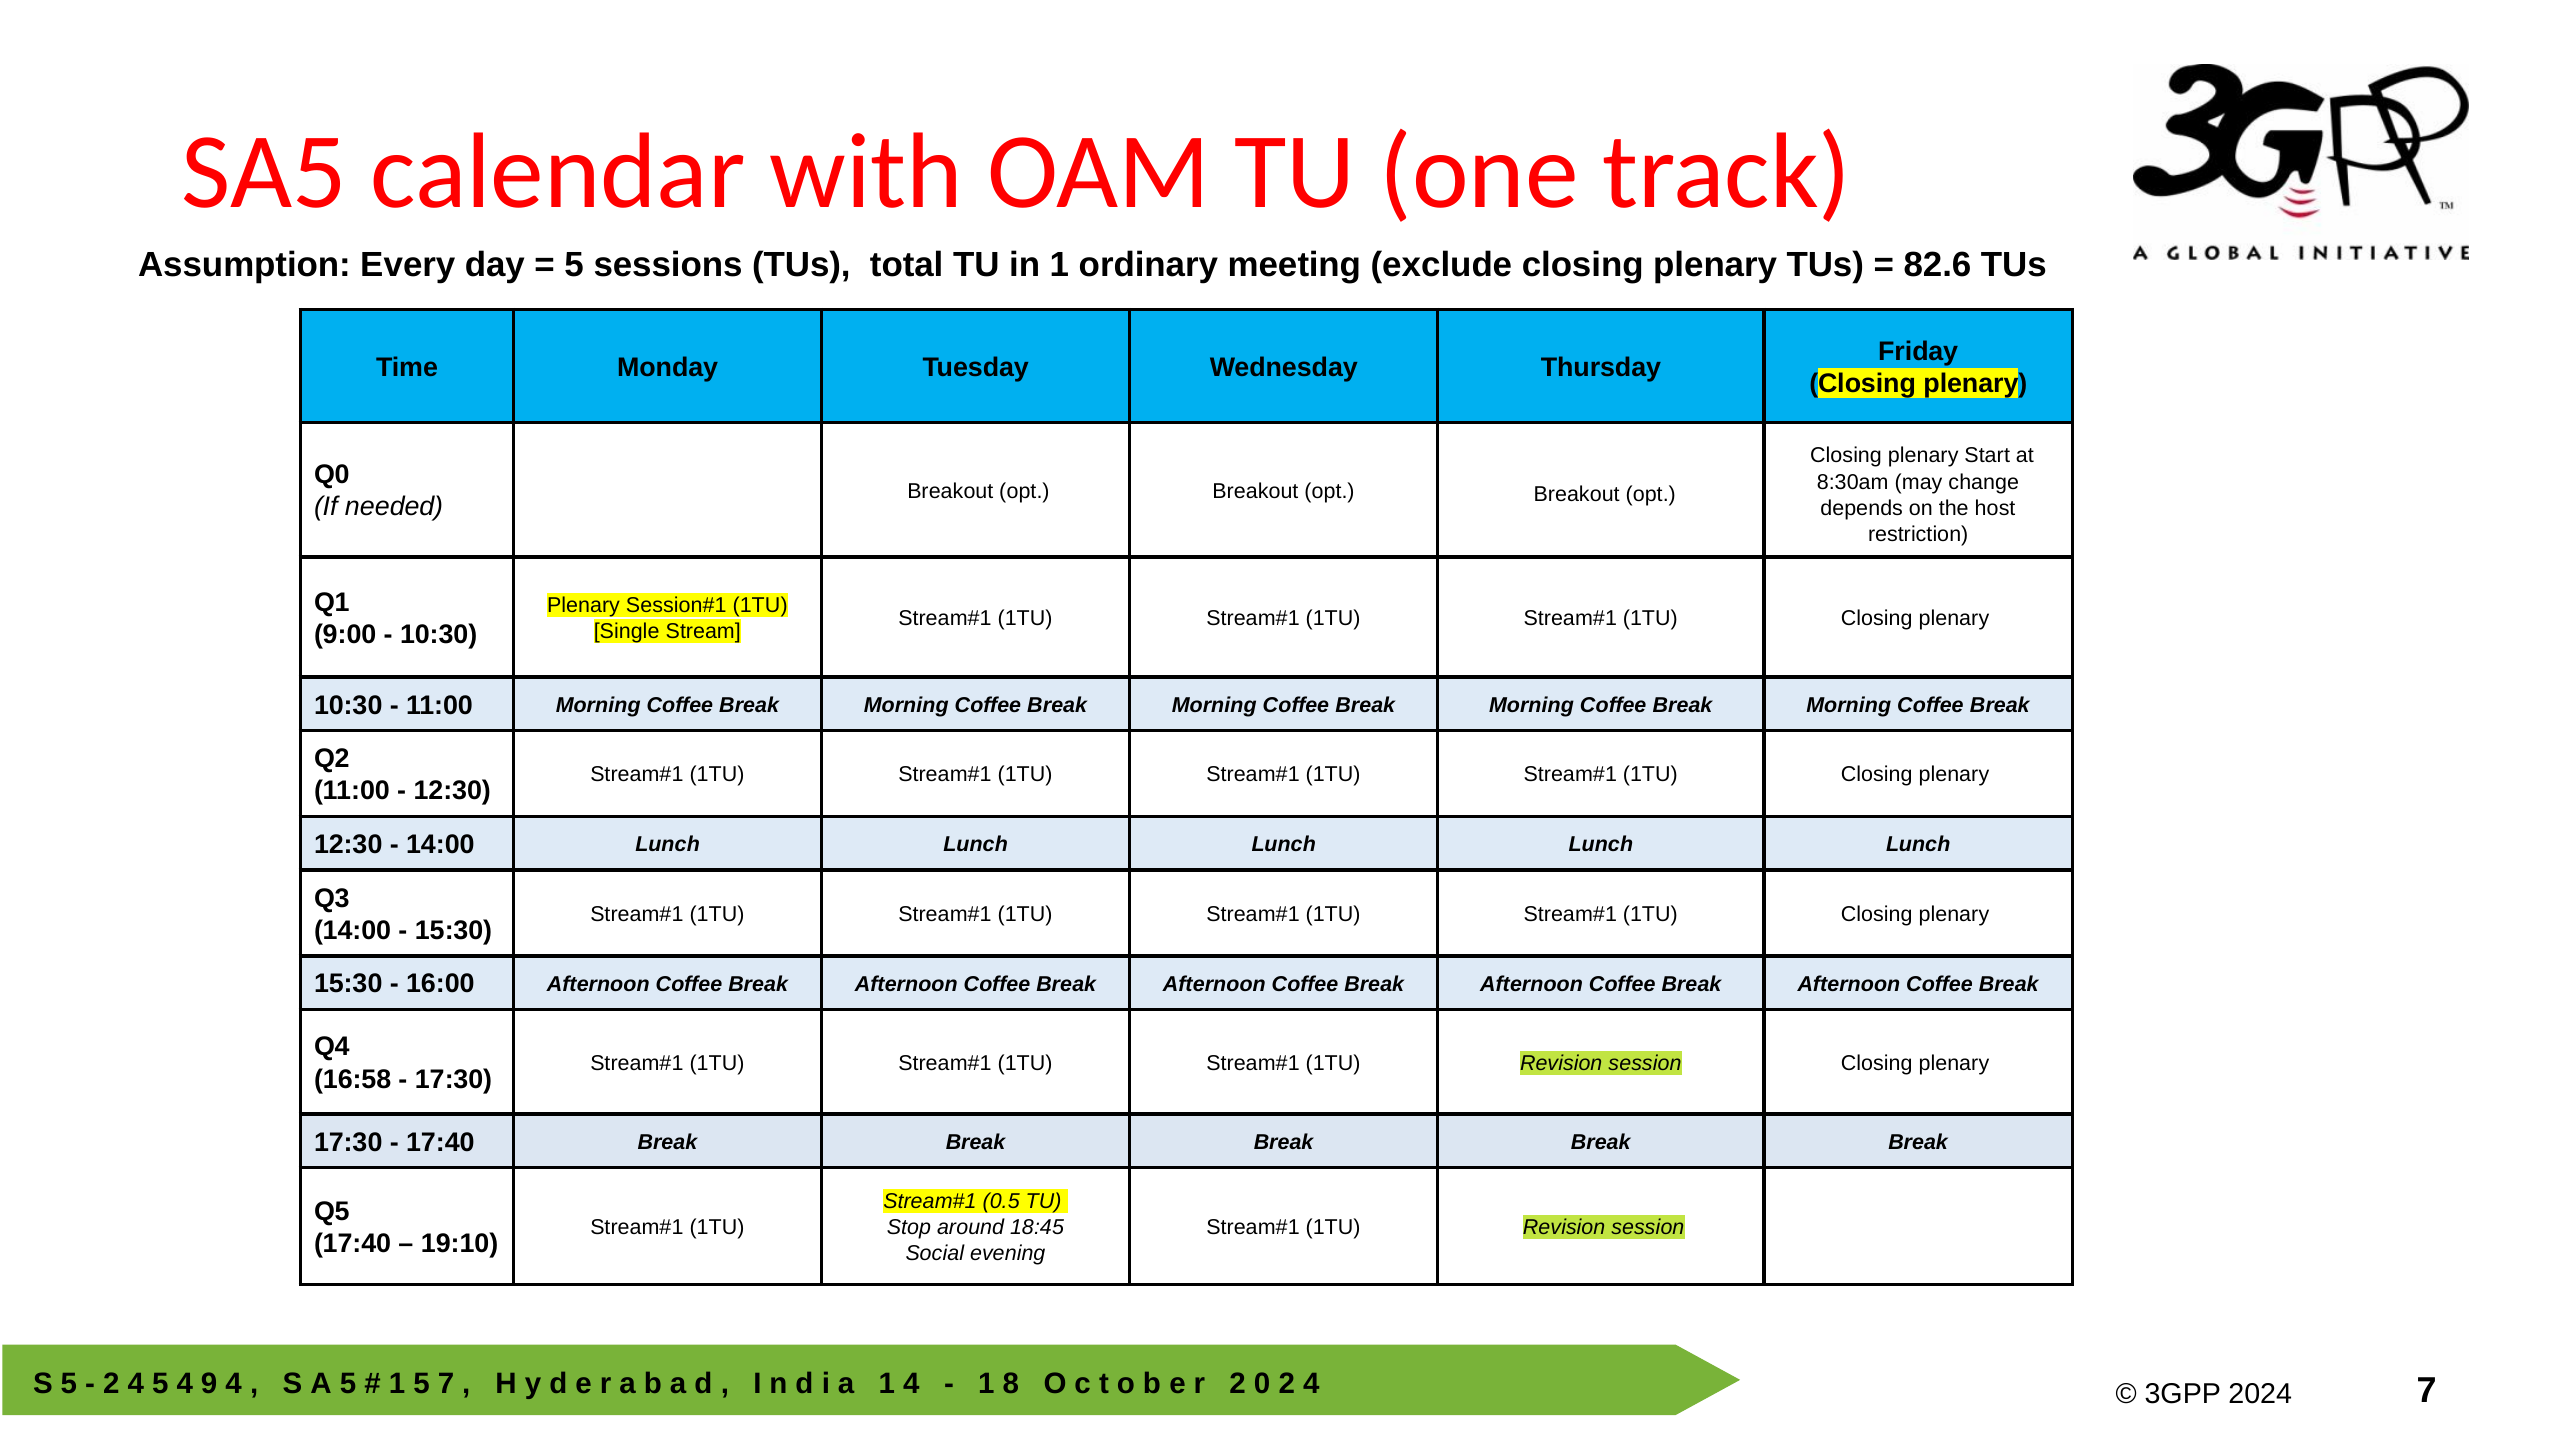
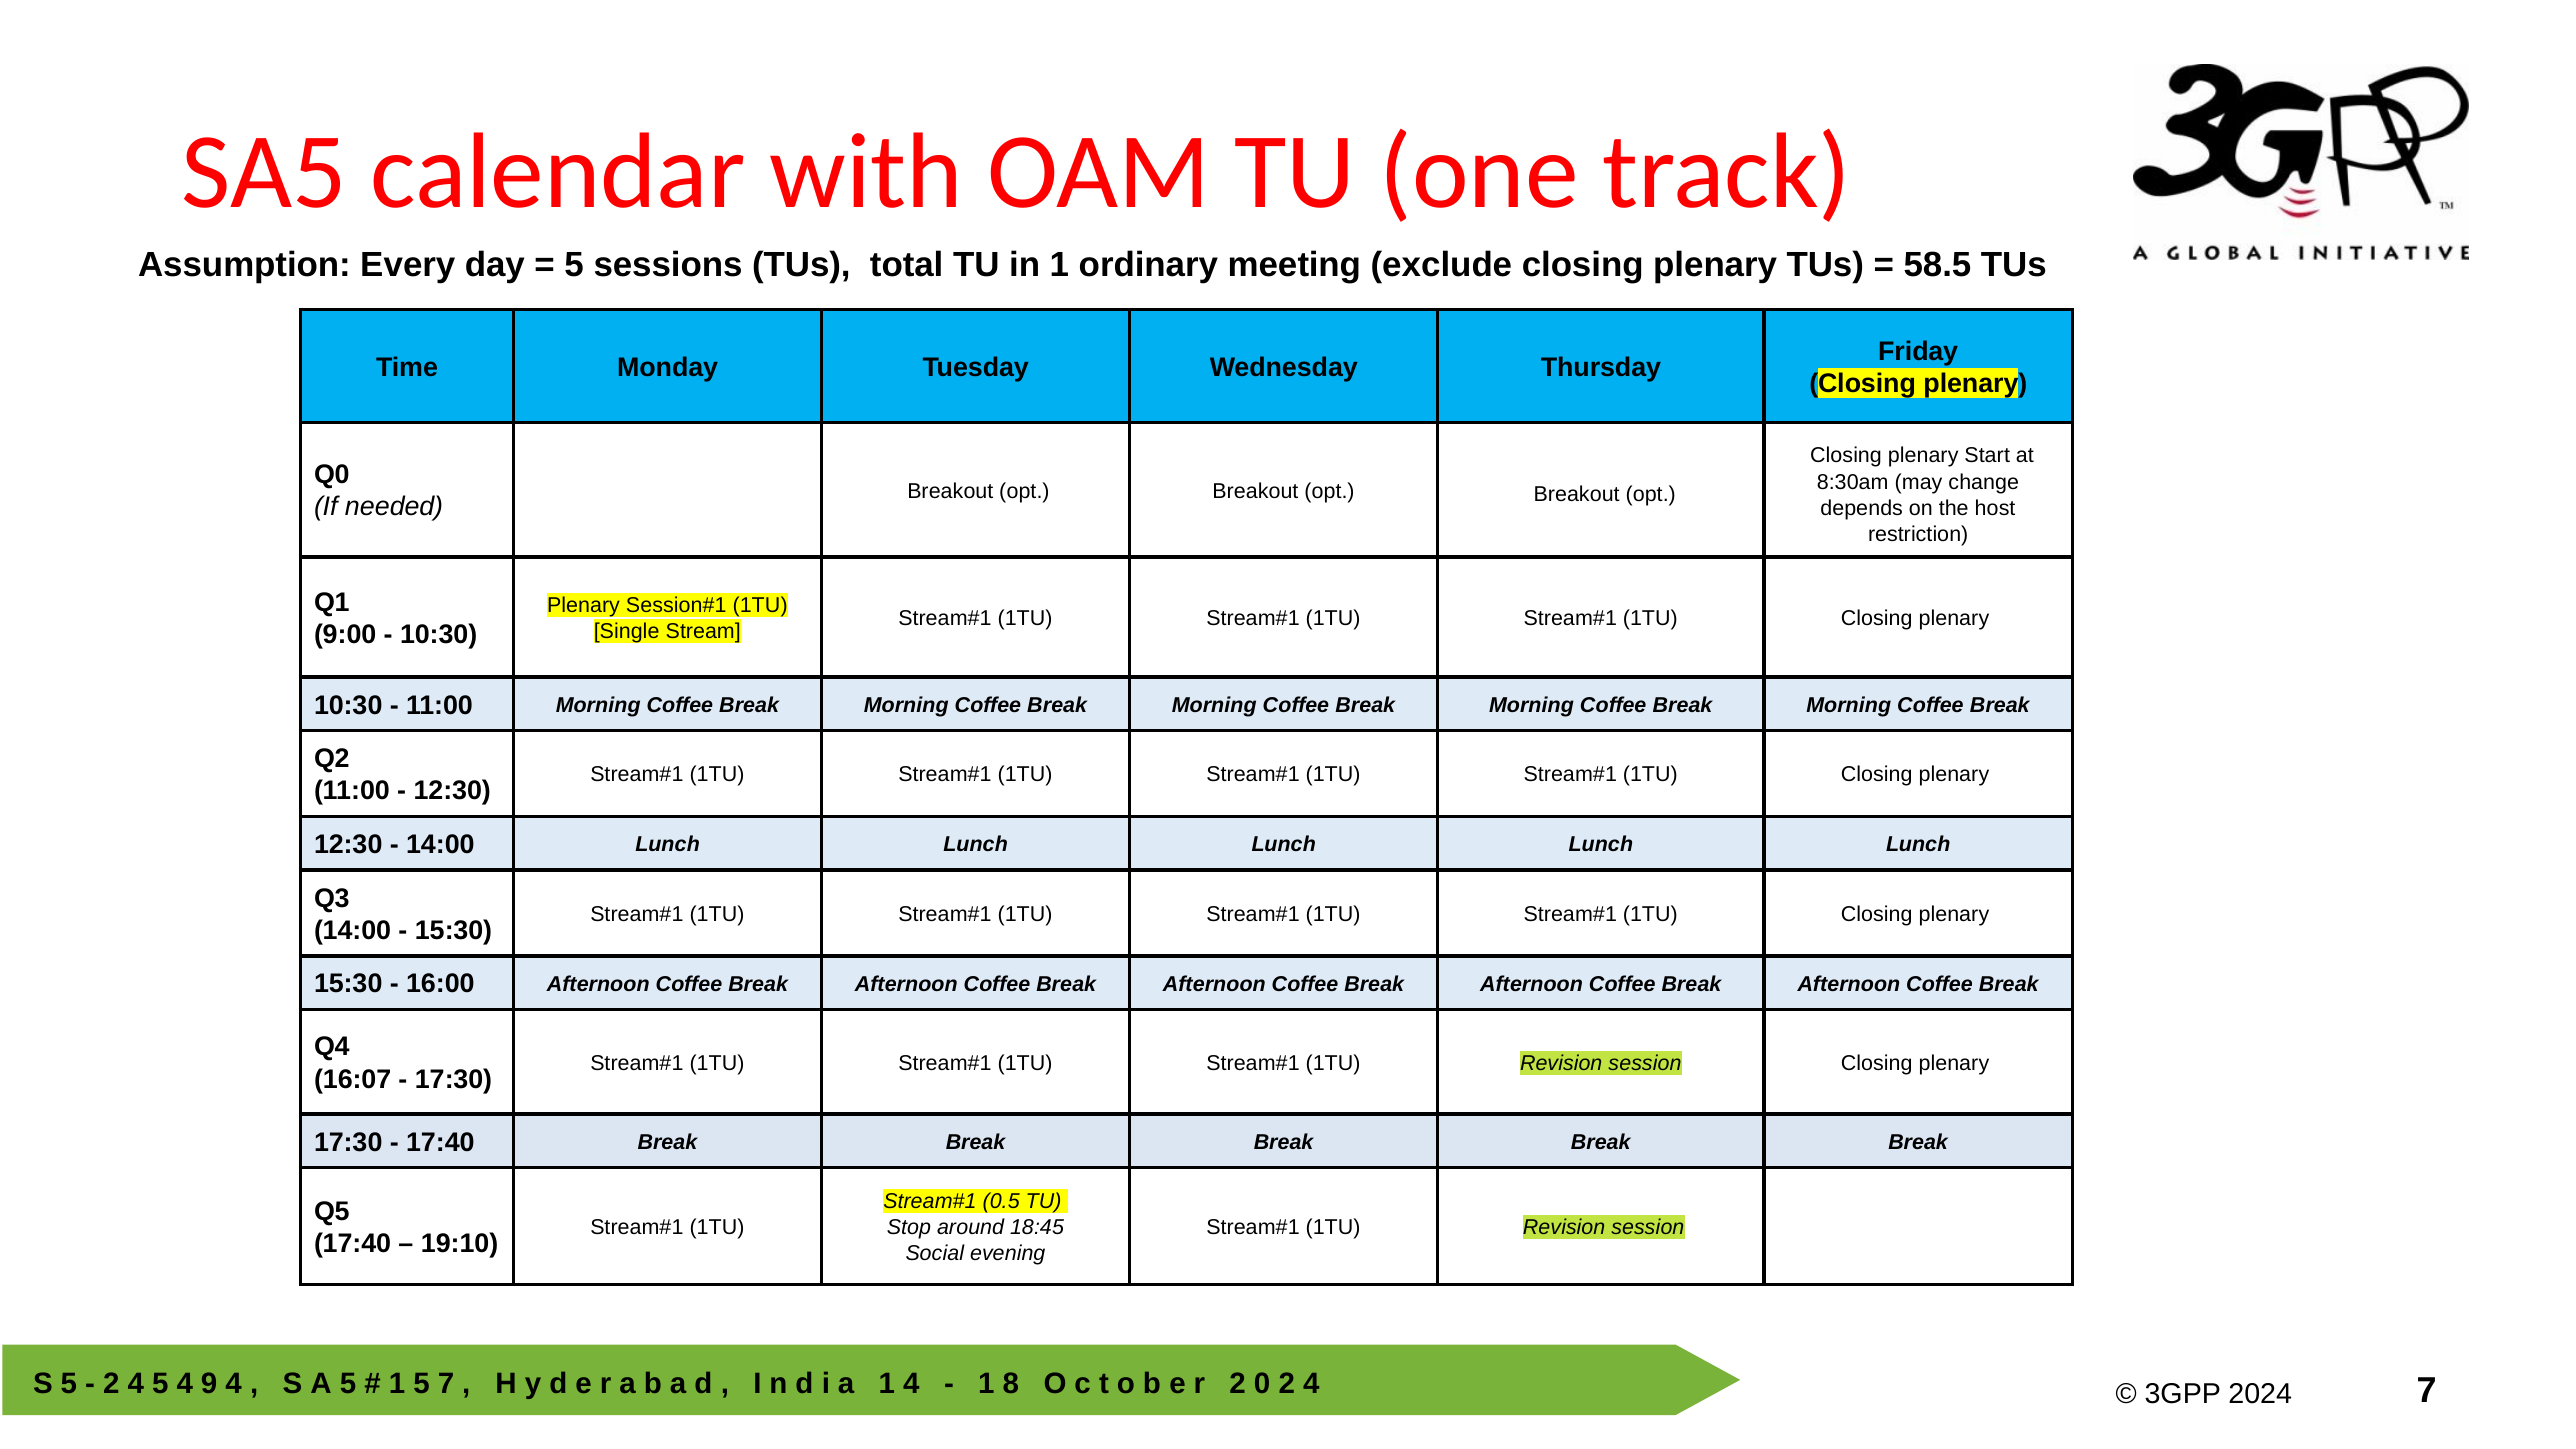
82.6: 82.6 -> 58.5 (1937, 265)
16:58: 16:58 -> 16:07 (353, 1079)
